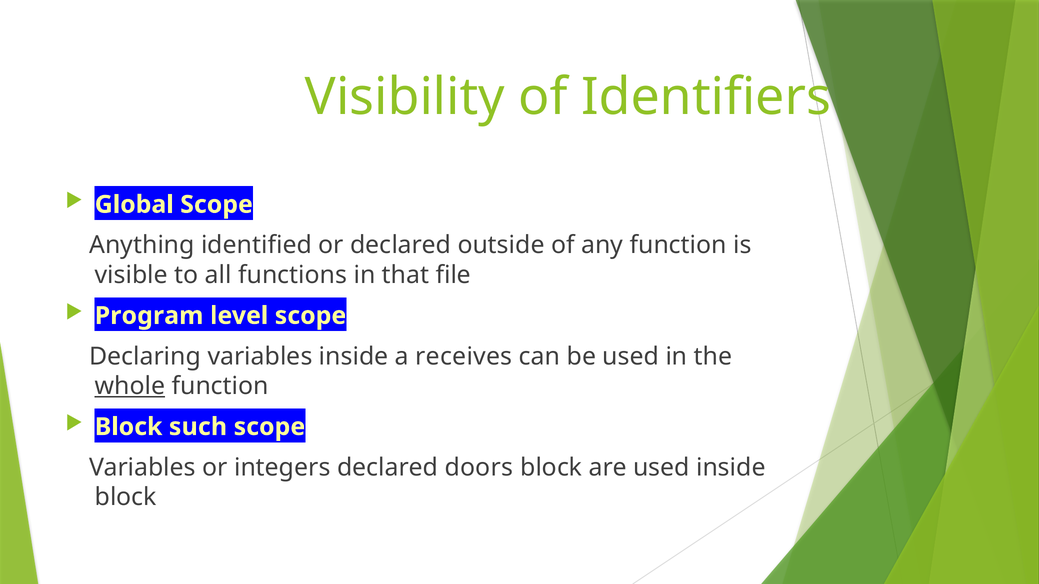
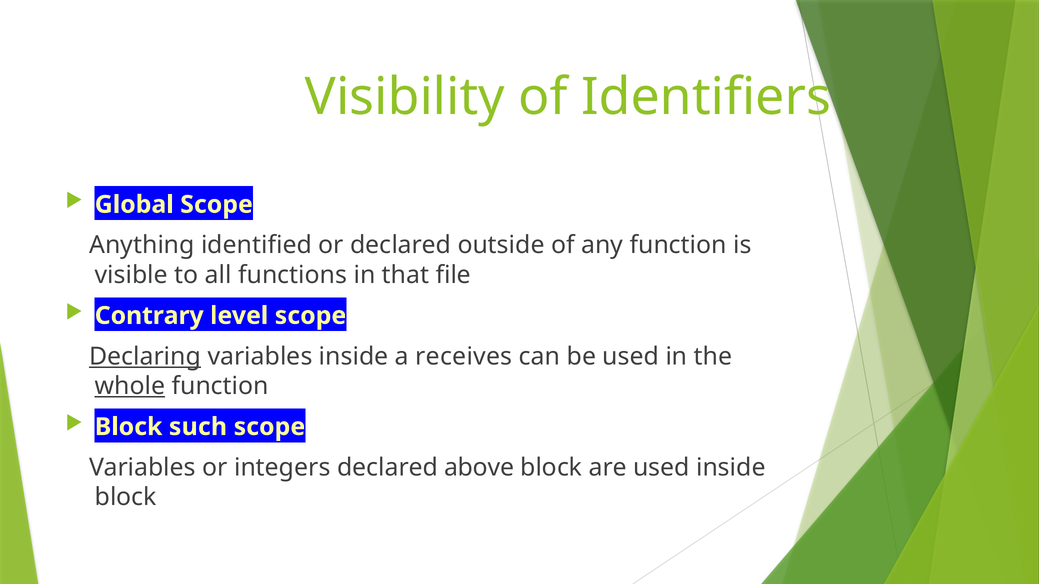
Program: Program -> Contrary (149, 316)
Declaring underline: none -> present (145, 357)
doors: doors -> above (479, 468)
